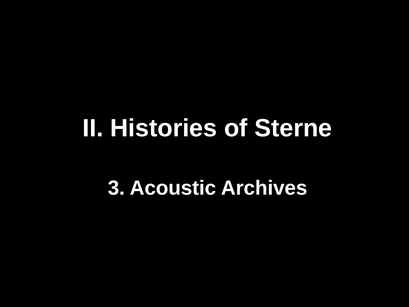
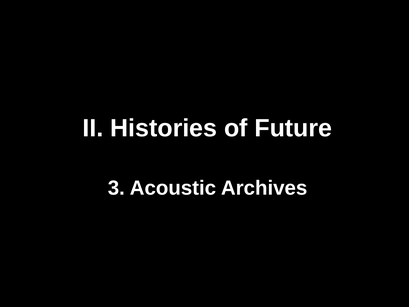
Sterne: Sterne -> Future (293, 128)
